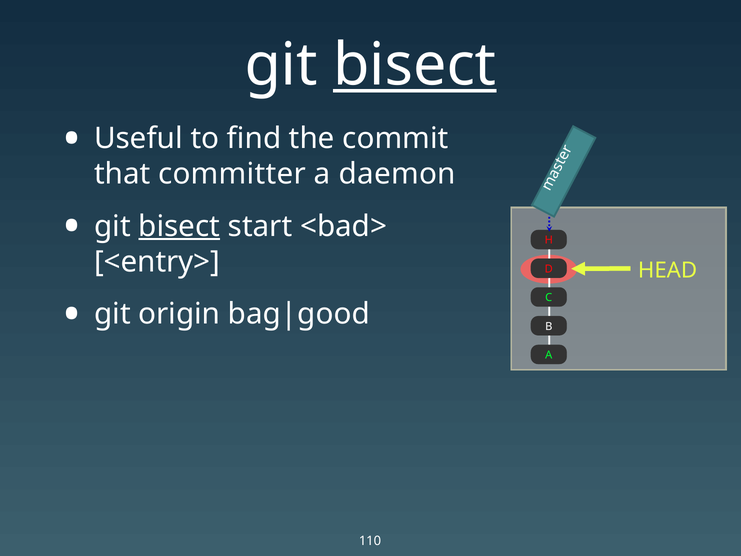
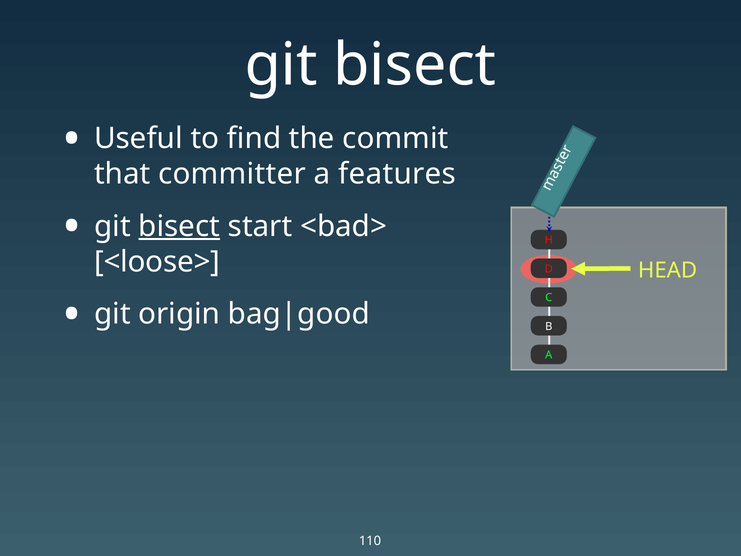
bisect underline: present -> none (415, 65)
daemon: daemon -> features (397, 174)
<entry>: <entry> -> <loose> (157, 262)
